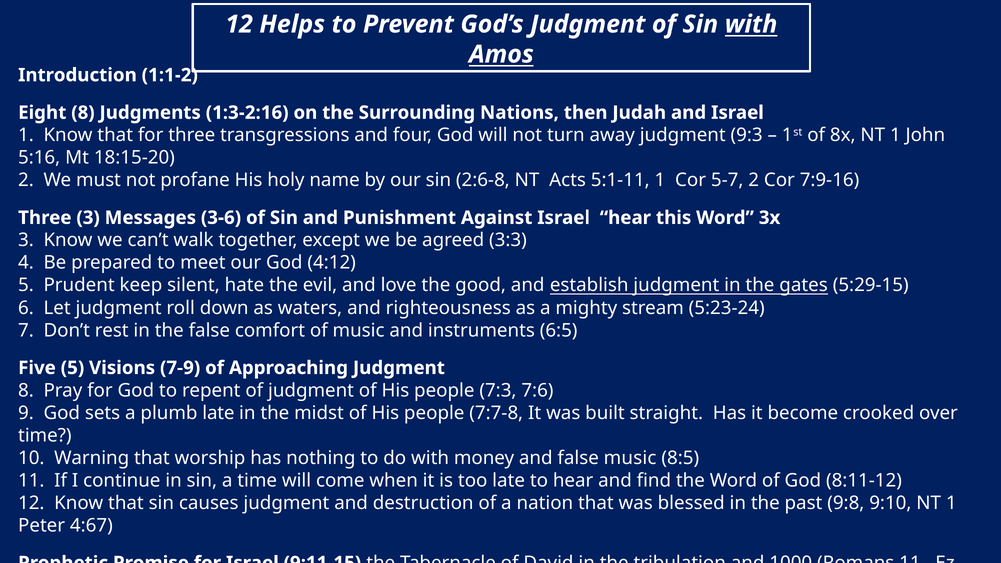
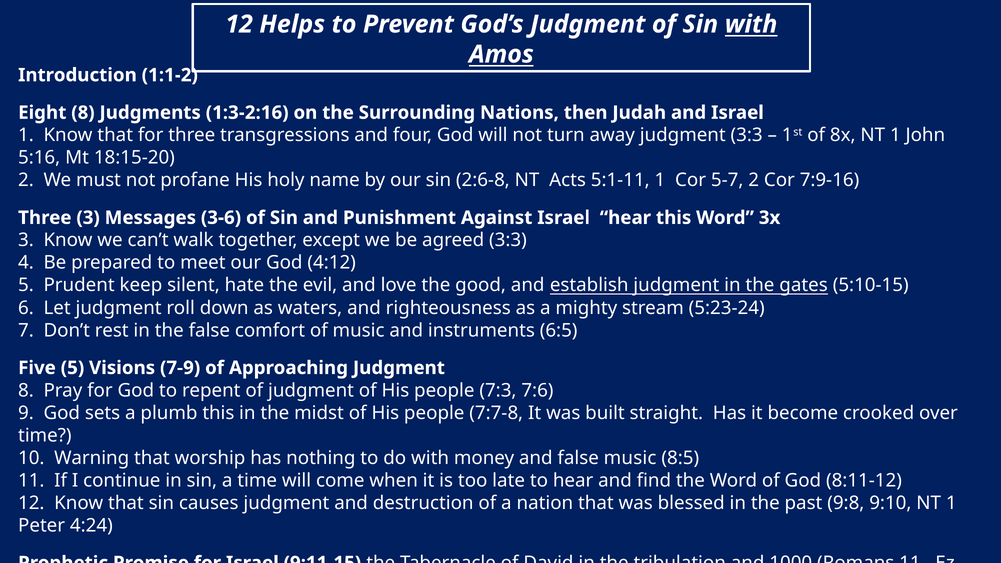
judgment 9:3: 9:3 -> 3:3 (747, 135)
5:29-15: 5:29-15 -> 5:10-15 (871, 285)
plumb late: late -> this (218, 413)
4:67: 4:67 -> 4:24 (91, 526)
